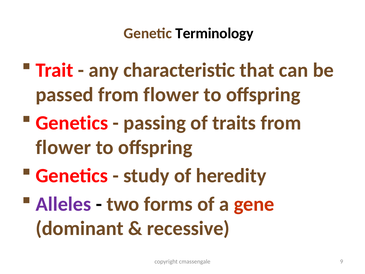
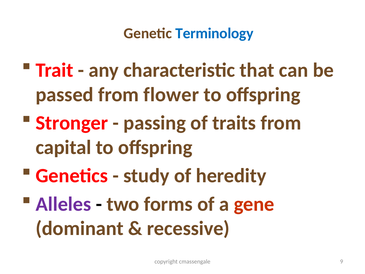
Terminology colour: black -> blue (214, 33)
Genetics: Genetics -> Stronger (72, 123)
flower: flower -> capital (63, 147)
